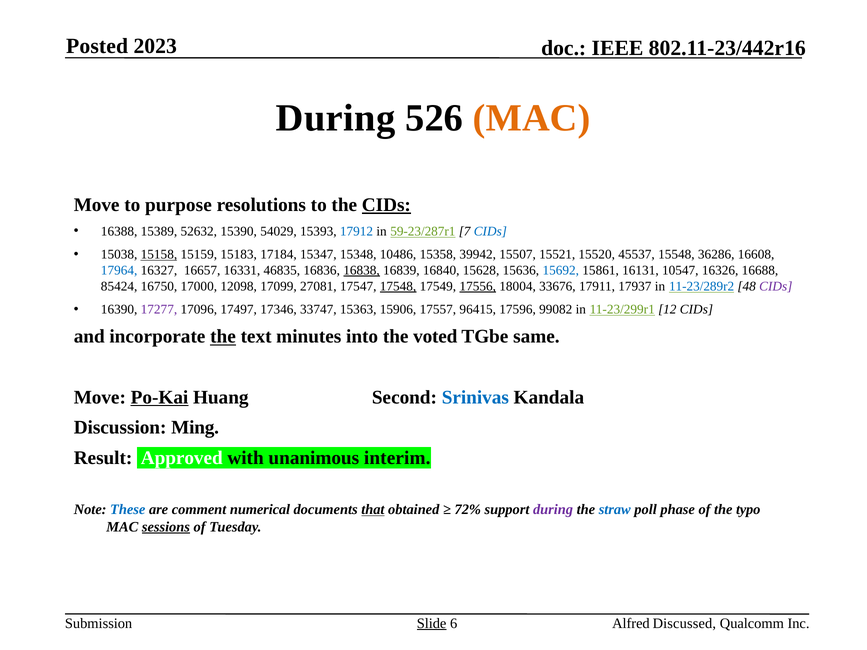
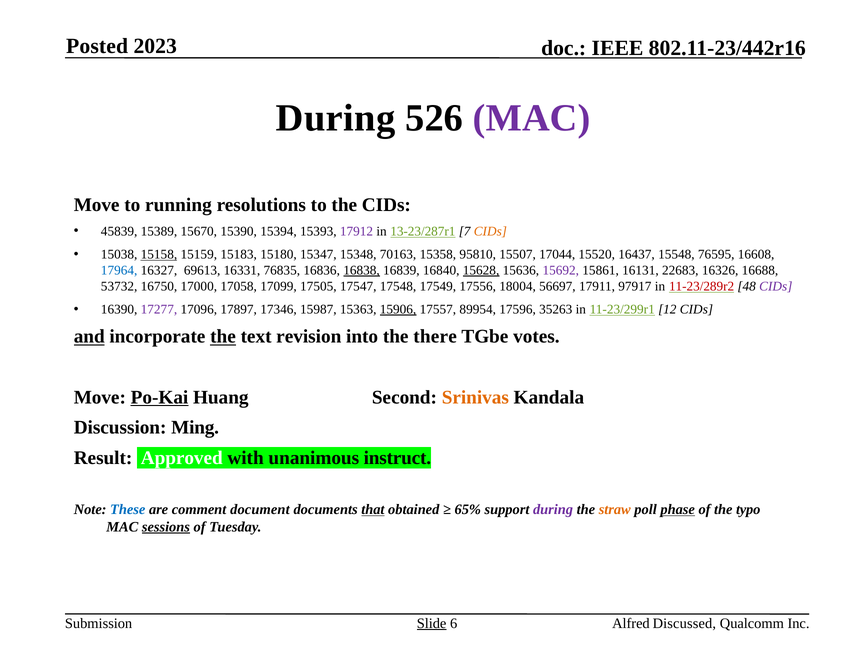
MAC colour: orange -> purple (532, 118)
purpose: purpose -> running (178, 205)
CIDs underline: present -> none (386, 205)
16388: 16388 -> 45839 (119, 231)
52632: 52632 -> 15670 (199, 231)
54029: 54029 -> 15394 (279, 231)
17912 colour: blue -> purple (357, 231)
59-23/287r1: 59-23/287r1 -> 13-23/287r1 (423, 231)
CIDs colour: blue -> orange (490, 231)
17184: 17184 -> 15180 (279, 255)
10486: 10486 -> 70163 (398, 255)
39942: 39942 -> 95810 (478, 255)
15521: 15521 -> 17044 (557, 255)
45537: 45537 -> 16437 (637, 255)
36286: 36286 -> 76595 (716, 255)
16657: 16657 -> 69613 (202, 270)
46835: 46835 -> 76835 (282, 270)
15628 underline: none -> present (481, 270)
15692 colour: blue -> purple (561, 270)
10547: 10547 -> 22683 (680, 270)
85424: 85424 -> 53732 (119, 286)
12098: 12098 -> 17058 (239, 286)
27081: 27081 -> 17505 (318, 286)
17548 underline: present -> none (398, 286)
17556 underline: present -> none (478, 286)
33676: 33676 -> 56697 (557, 286)
17937: 17937 -> 97917 (635, 286)
11-23/289r2 colour: blue -> red (702, 286)
17497: 17497 -> 17897 (239, 310)
33747: 33747 -> 15987 (318, 310)
15906 underline: none -> present (398, 310)
96415: 96415 -> 89954 (478, 310)
99082: 99082 -> 35263 (556, 310)
and underline: none -> present (89, 337)
minutes: minutes -> revision (309, 337)
voted: voted -> there (435, 337)
same: same -> votes (536, 337)
Srinivas colour: blue -> orange (475, 397)
interim: interim -> instruct (397, 458)
numerical: numerical -> document (260, 510)
72%: 72% -> 65% (468, 510)
straw colour: blue -> orange (615, 510)
phase underline: none -> present (678, 510)
